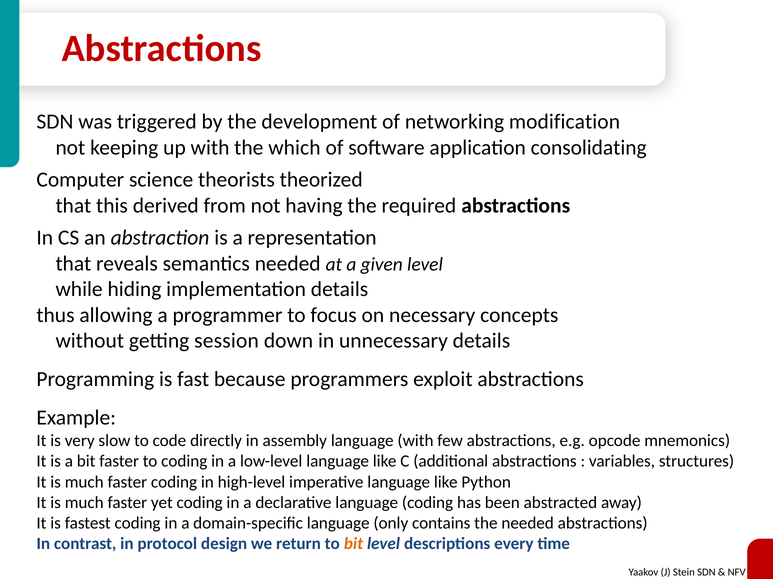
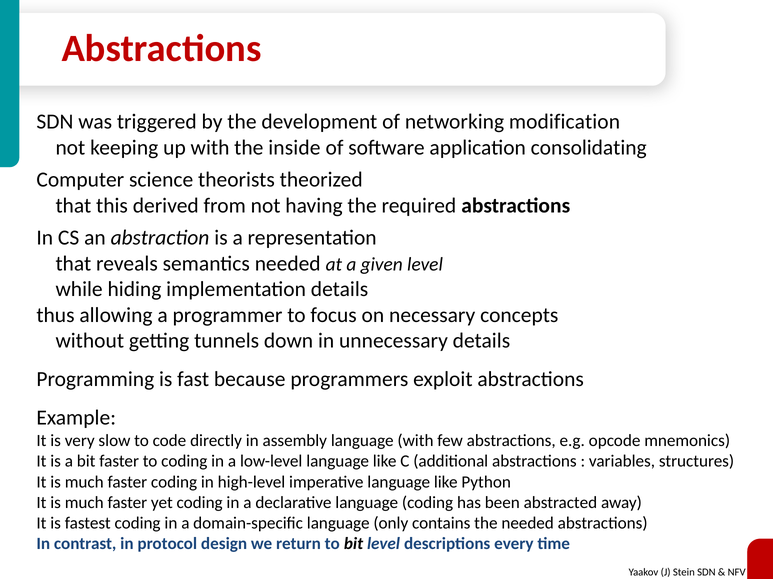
which: which -> inside (294, 148)
session: session -> tunnels (227, 341)
bit colour: orange -> black (354, 544)
